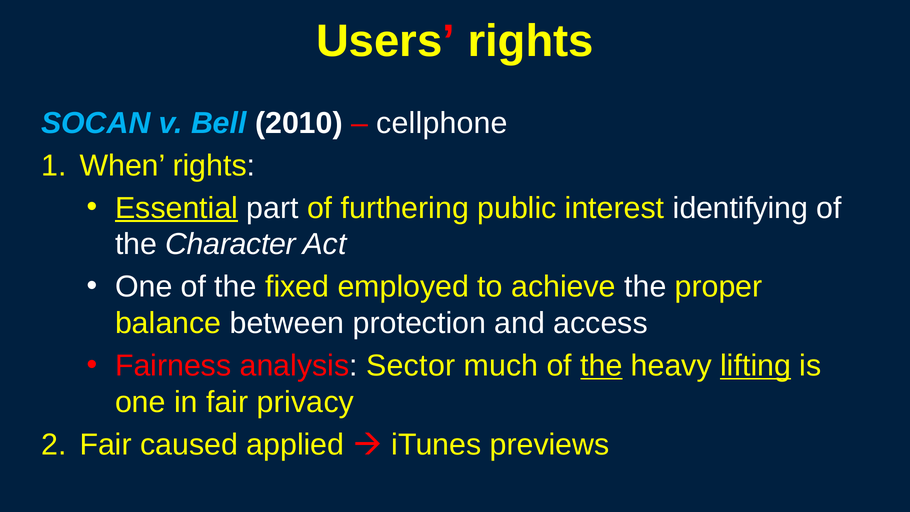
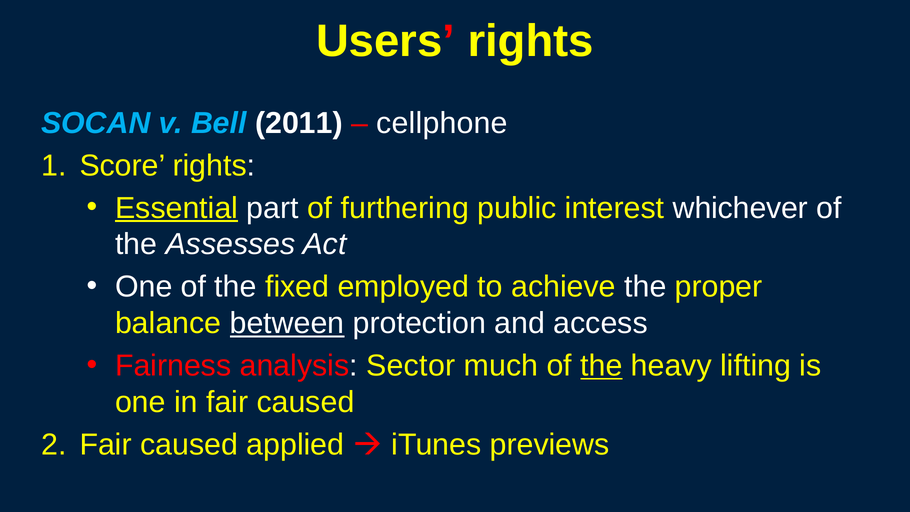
2010: 2010 -> 2011 (299, 123)
When: When -> Score (123, 166)
identifying: identifying -> whichever (740, 208)
Character: Character -> Assesses (231, 244)
between underline: none -> present (287, 323)
lifting underline: present -> none (756, 366)
in fair privacy: privacy -> caused (305, 402)
